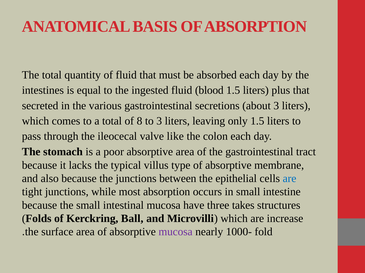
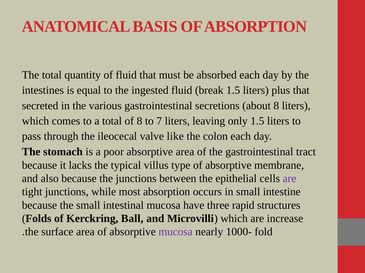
blood: blood -> break (209, 91)
about 3: 3 -> 8 (276, 106)
to 3: 3 -> 7 (159, 121)
are colour: blue -> purple (290, 179)
takes: takes -> rapid (243, 206)
